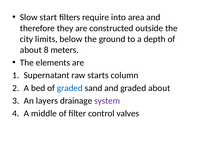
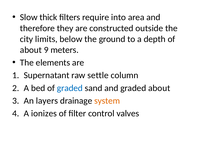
start: start -> thick (48, 17)
8: 8 -> 9 (46, 50)
starts: starts -> settle (98, 76)
system colour: purple -> orange (107, 101)
middle: middle -> ionizes (44, 114)
